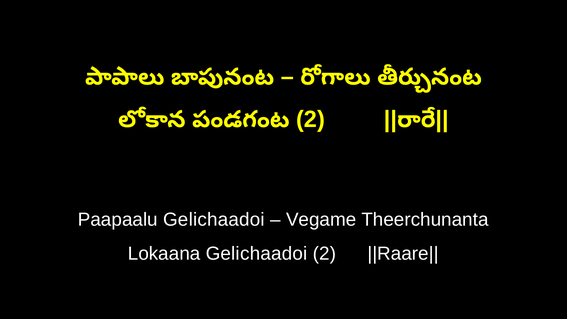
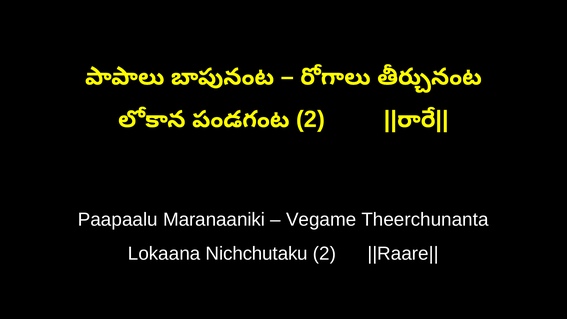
Paapaalu Gelichaadoi: Gelichaadoi -> Maranaaniki (214, 220)
Lokaana Gelichaadoi: Gelichaadoi -> Nichchutaku (257, 254)
